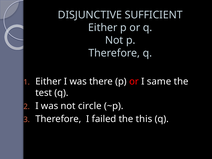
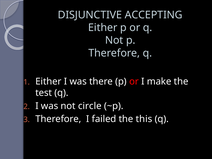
SUFFICIENT: SUFFICIENT -> ACCEPTING (154, 15)
same: same -> make (159, 82)
